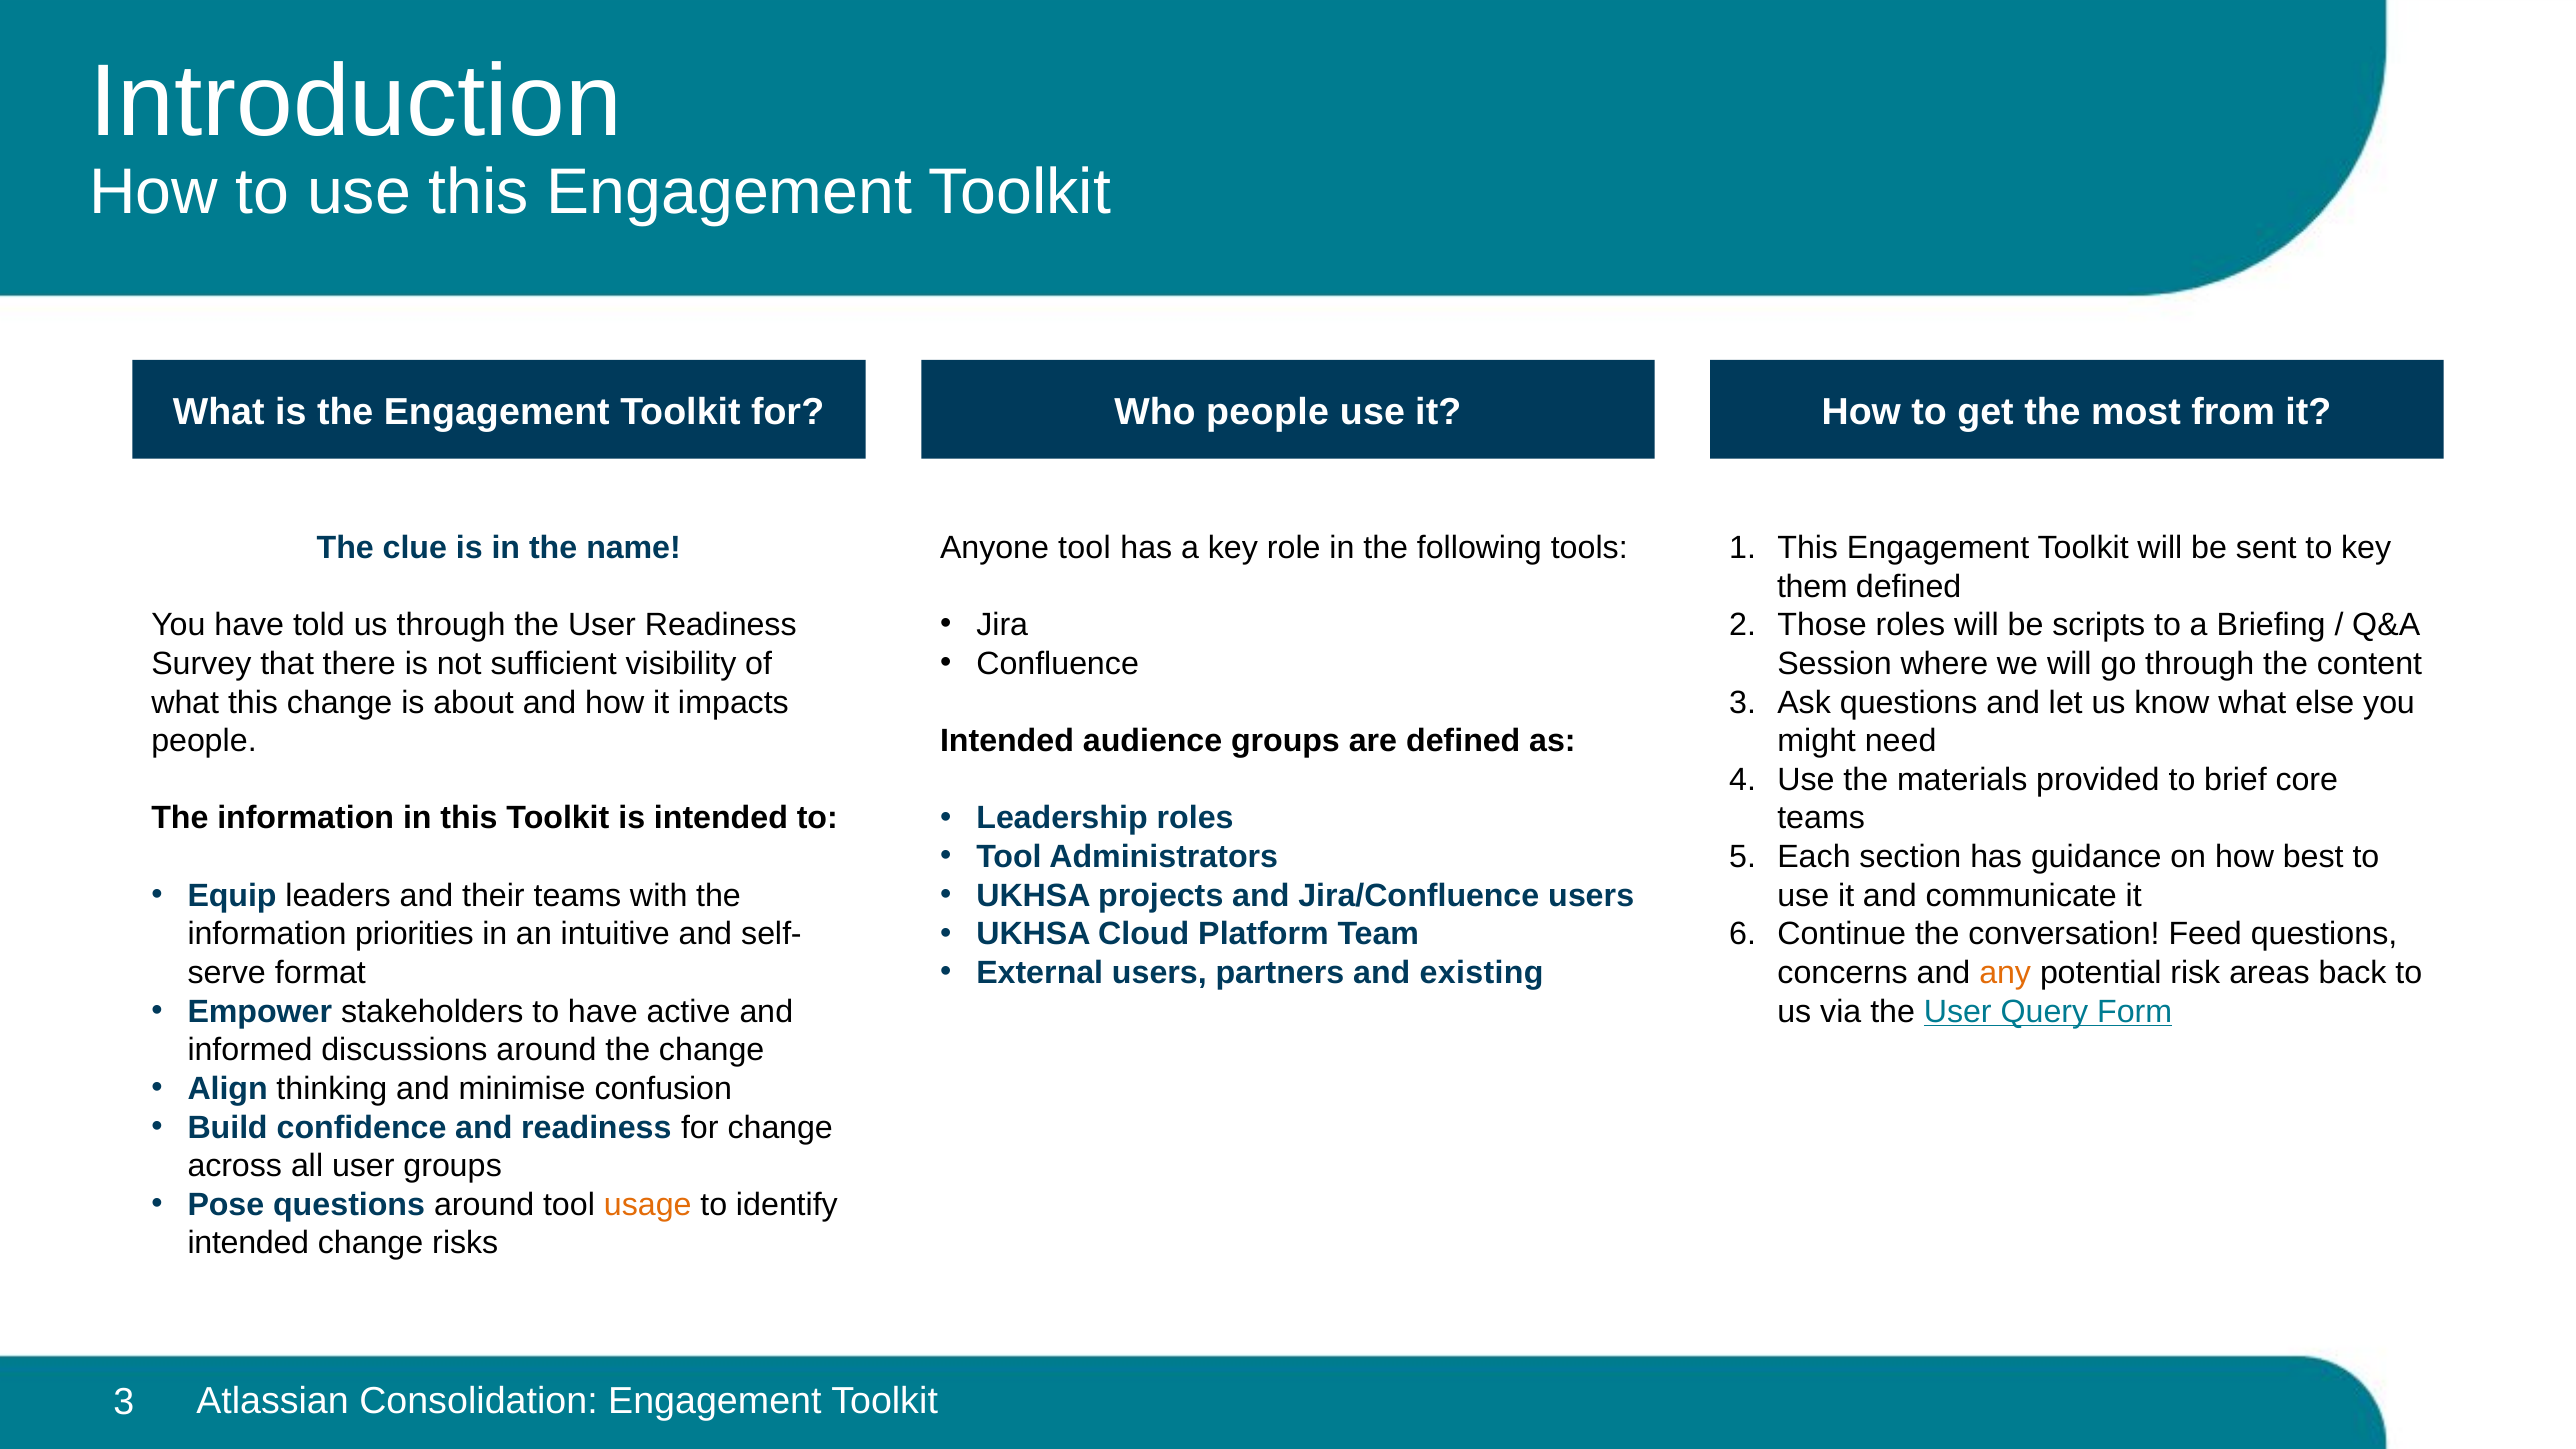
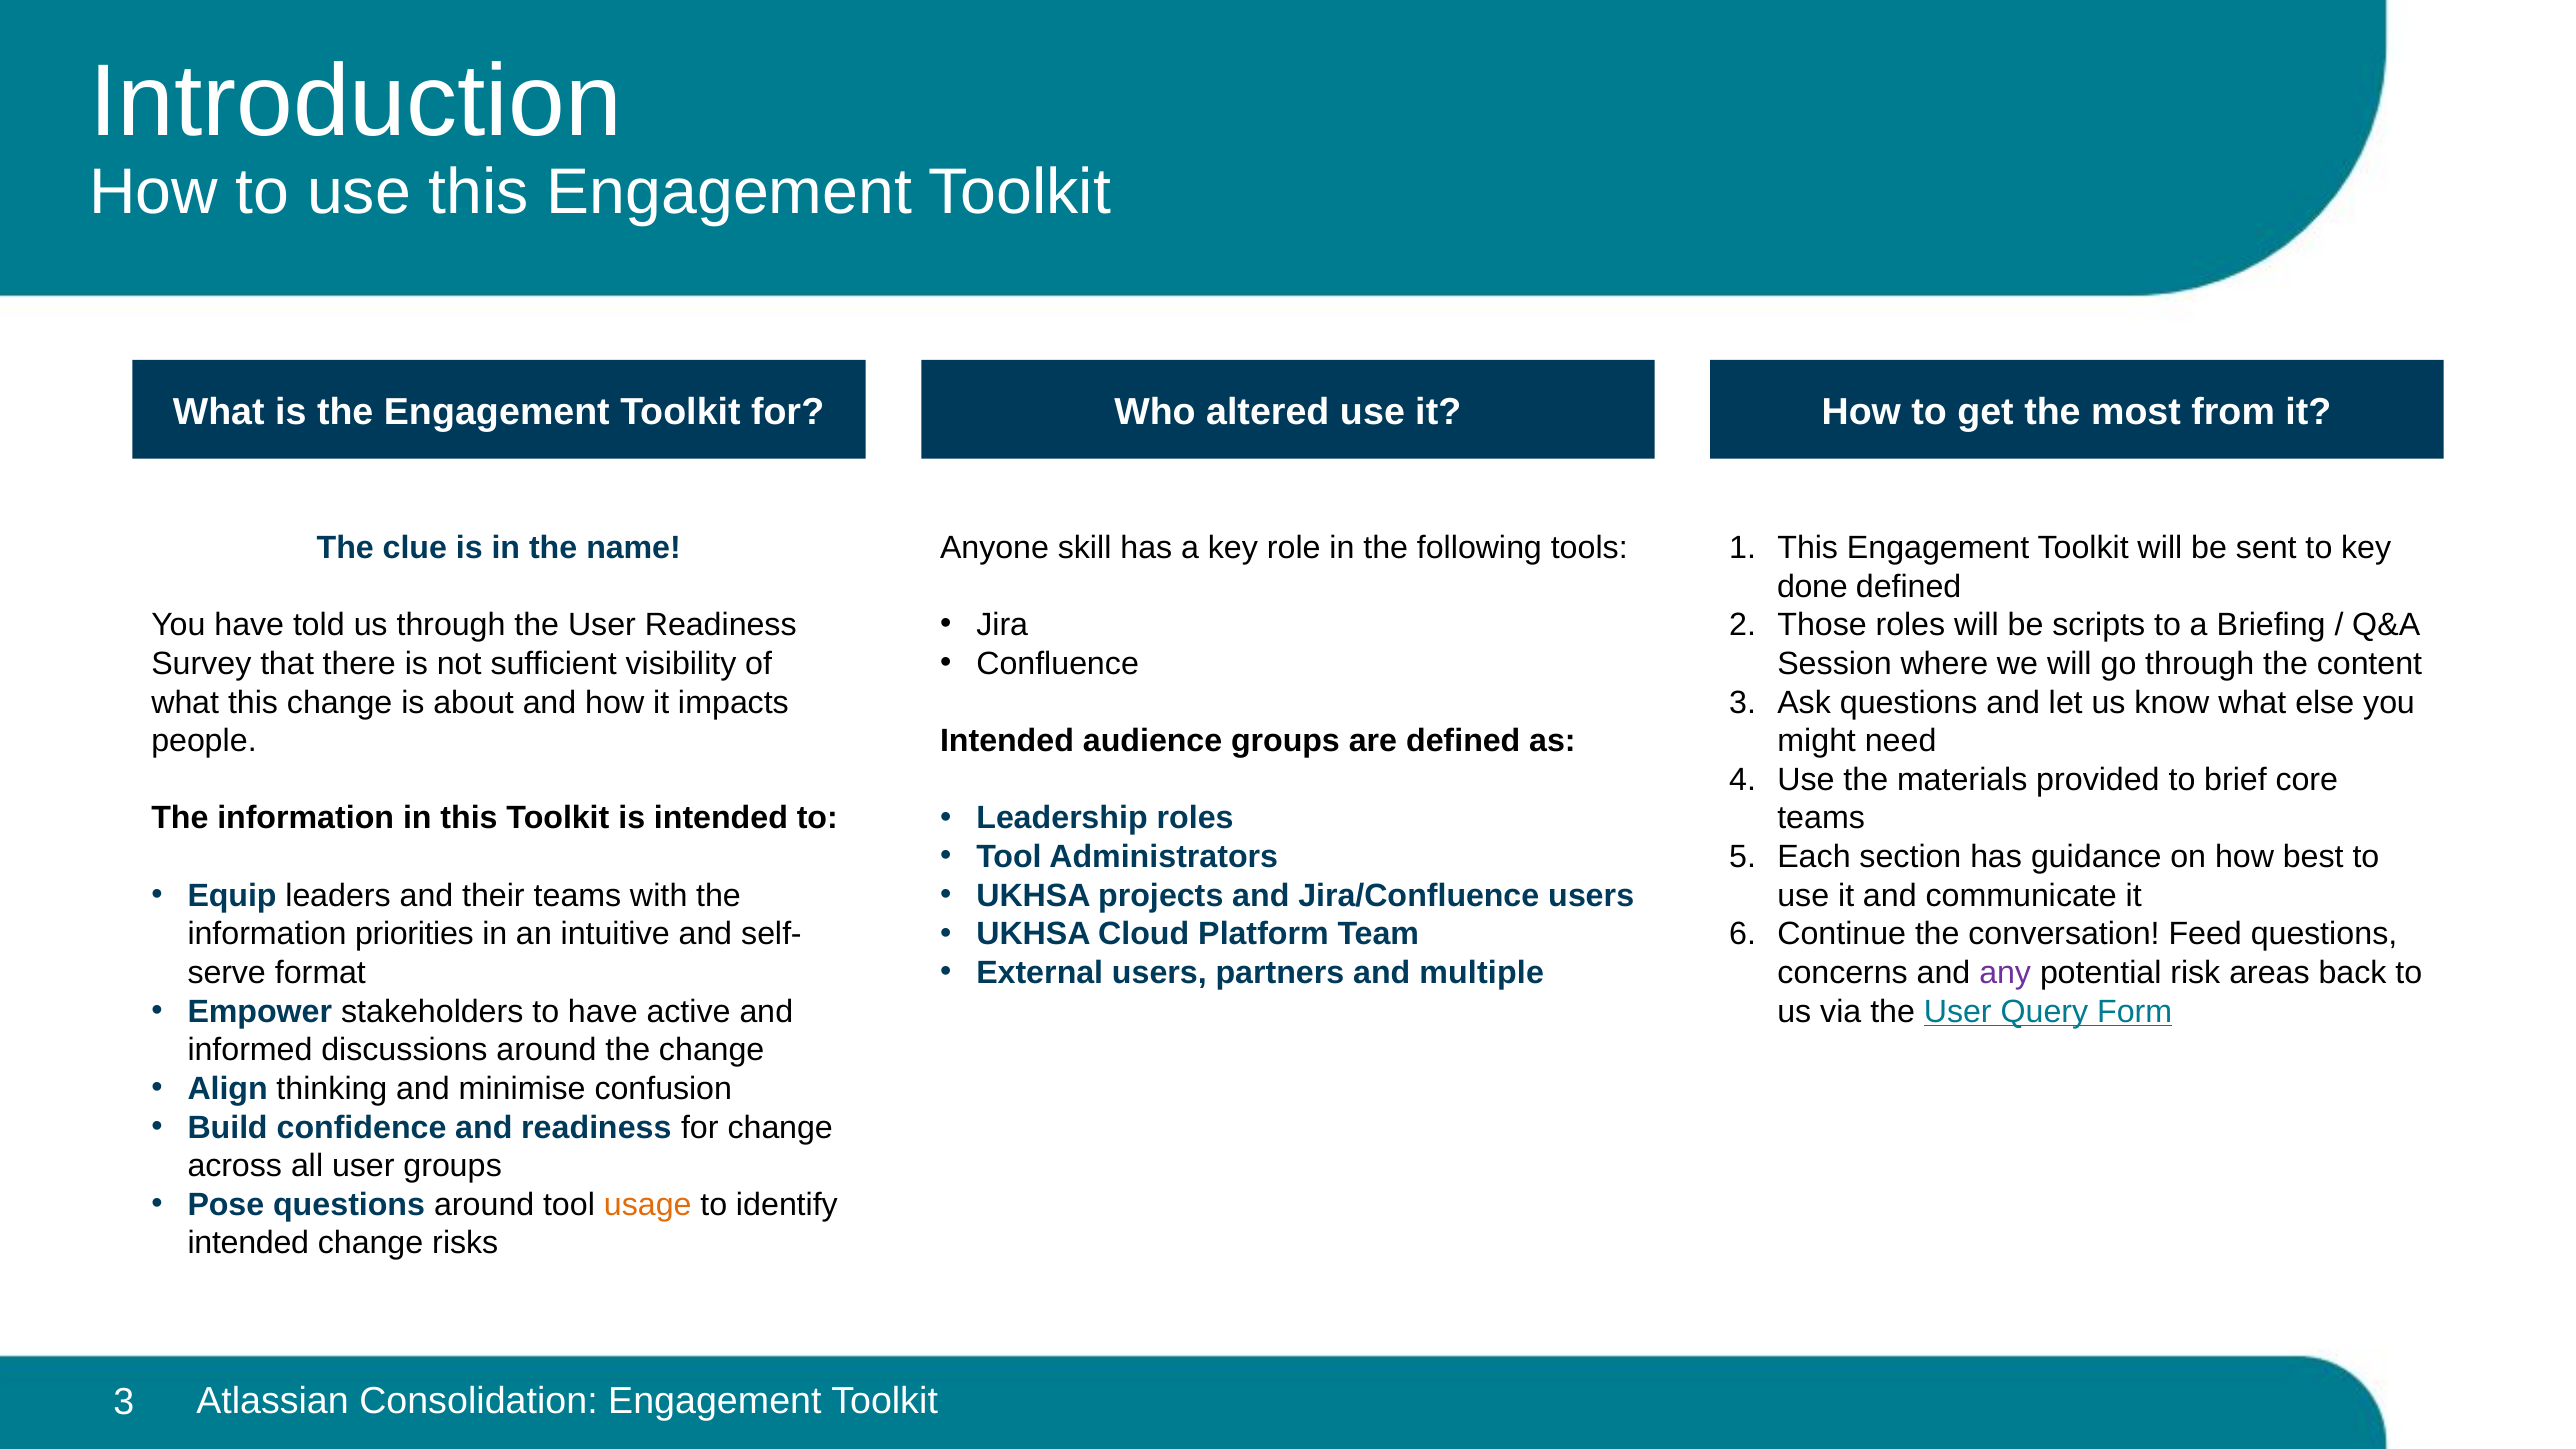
Who people: people -> altered (1268, 412)
Anyone tool: tool -> skill (1085, 548)
them: them -> done (1812, 586)
existing: existing -> multiple (1482, 973)
any colour: orange -> purple (2005, 973)
